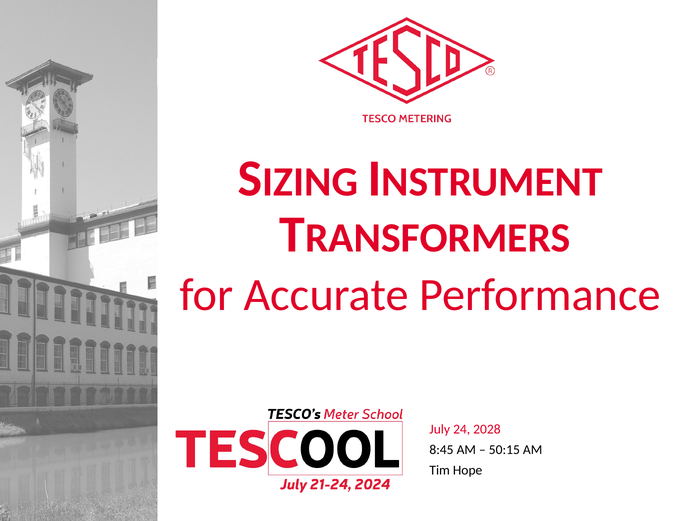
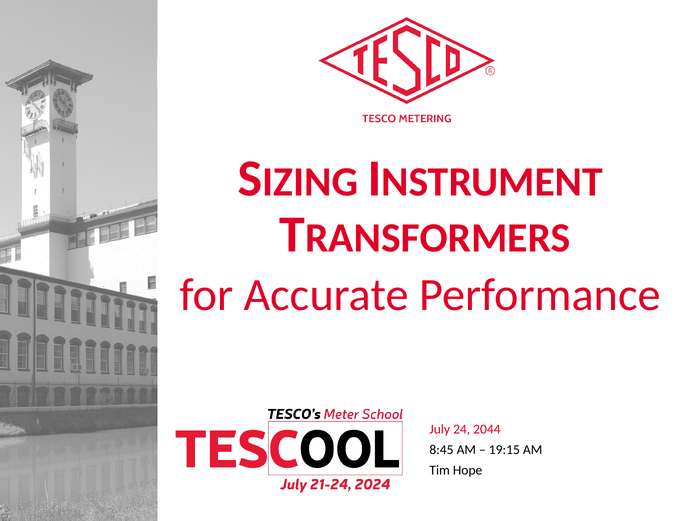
2028: 2028 -> 2044 (487, 429)
50:15: 50:15 -> 19:15 (504, 449)
